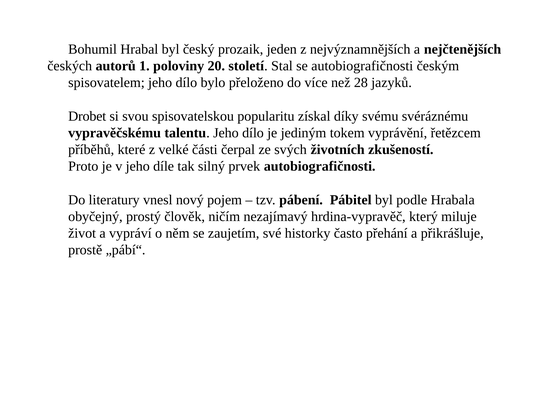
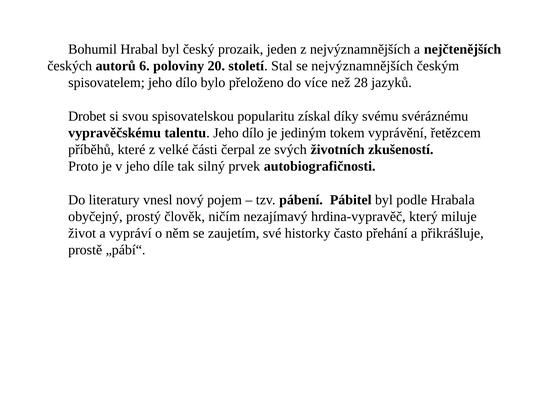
1: 1 -> 6 (144, 66)
se autobiografičnosti: autobiografičnosti -> nejvýznamnějších (362, 66)
